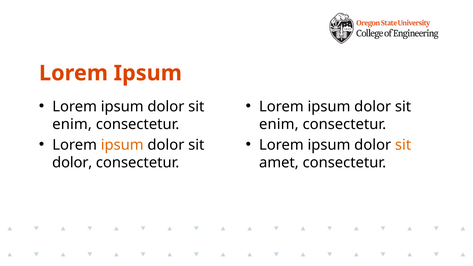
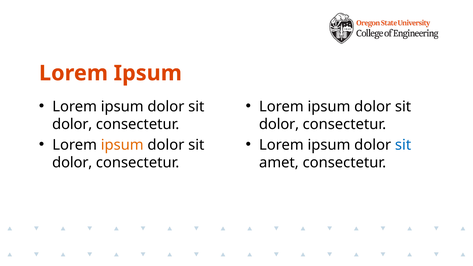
enim: enim -> dolor (72, 124)
enim: enim -> dolor (279, 124)
sit colour: orange -> blue (403, 145)
